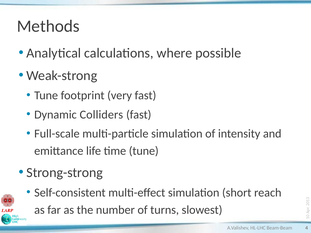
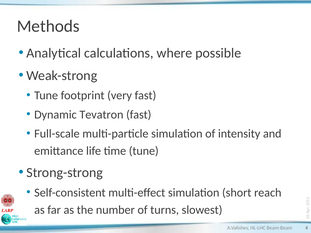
Colliders: Colliders -> Tevatron (101, 115)
